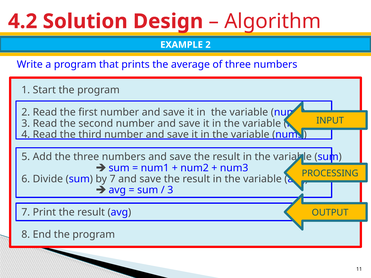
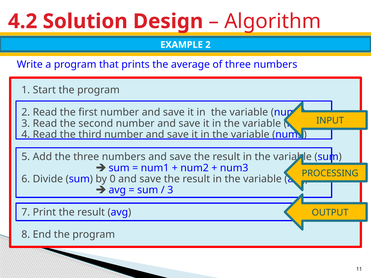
by 7: 7 -> 0 (113, 179)
